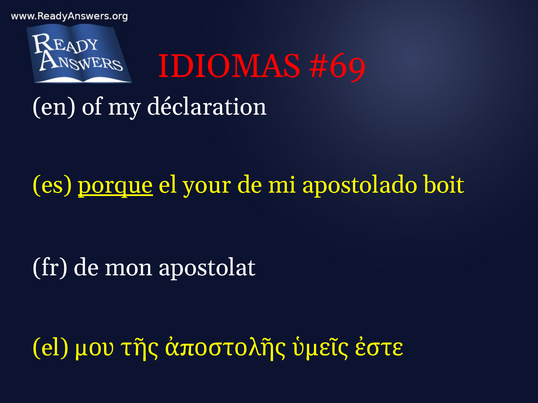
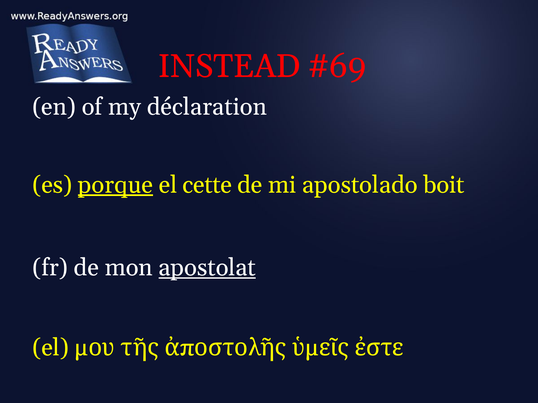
IDIOMAS: IDIOMAS -> INSTEAD (229, 66)
your: your -> cette (207, 185)
apostolat underline: none -> present (207, 268)
